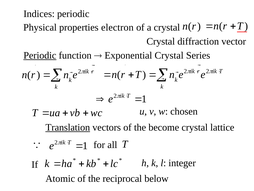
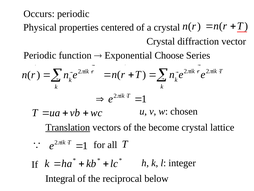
Indices: Indices -> Occurs (39, 14)
electron: electron -> centered (117, 27)
Periodic underline: present -> none (40, 55)
Exponential Crystal: Crystal -> Choose (169, 55)
Atomic: Atomic -> Integral (60, 178)
